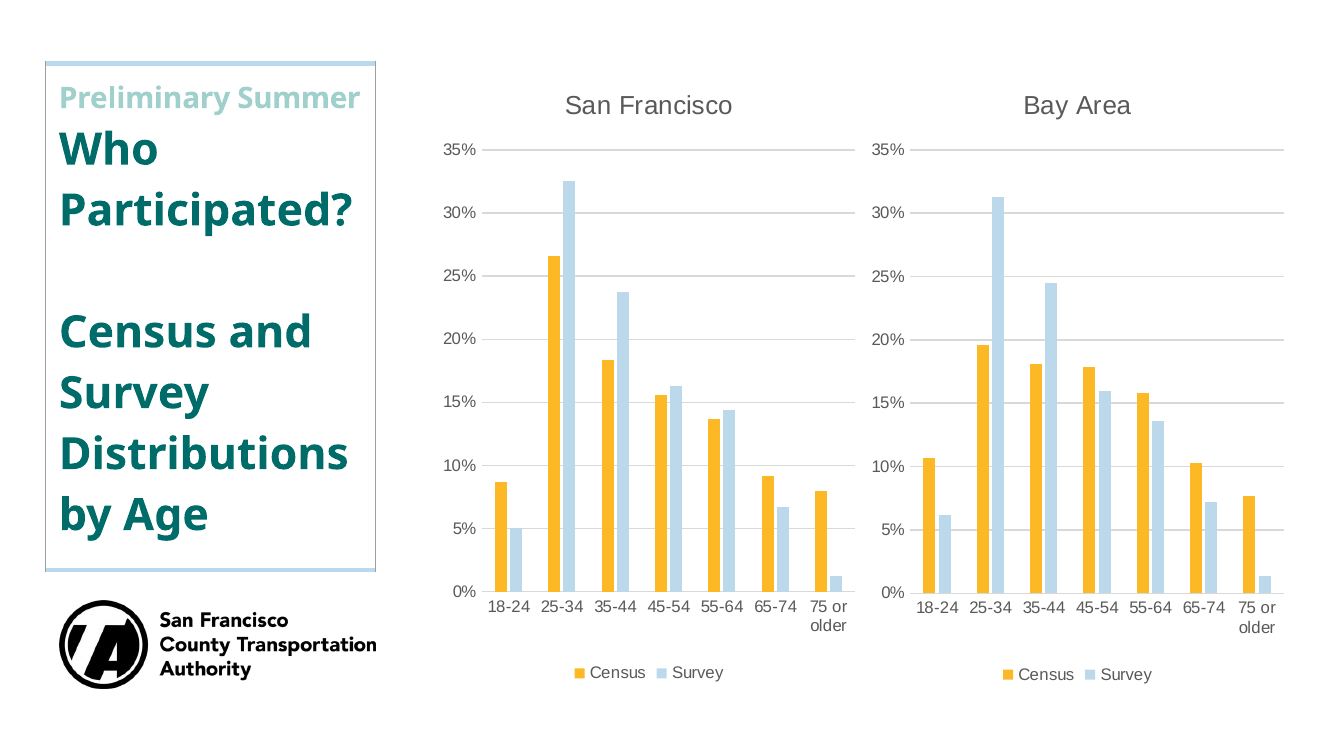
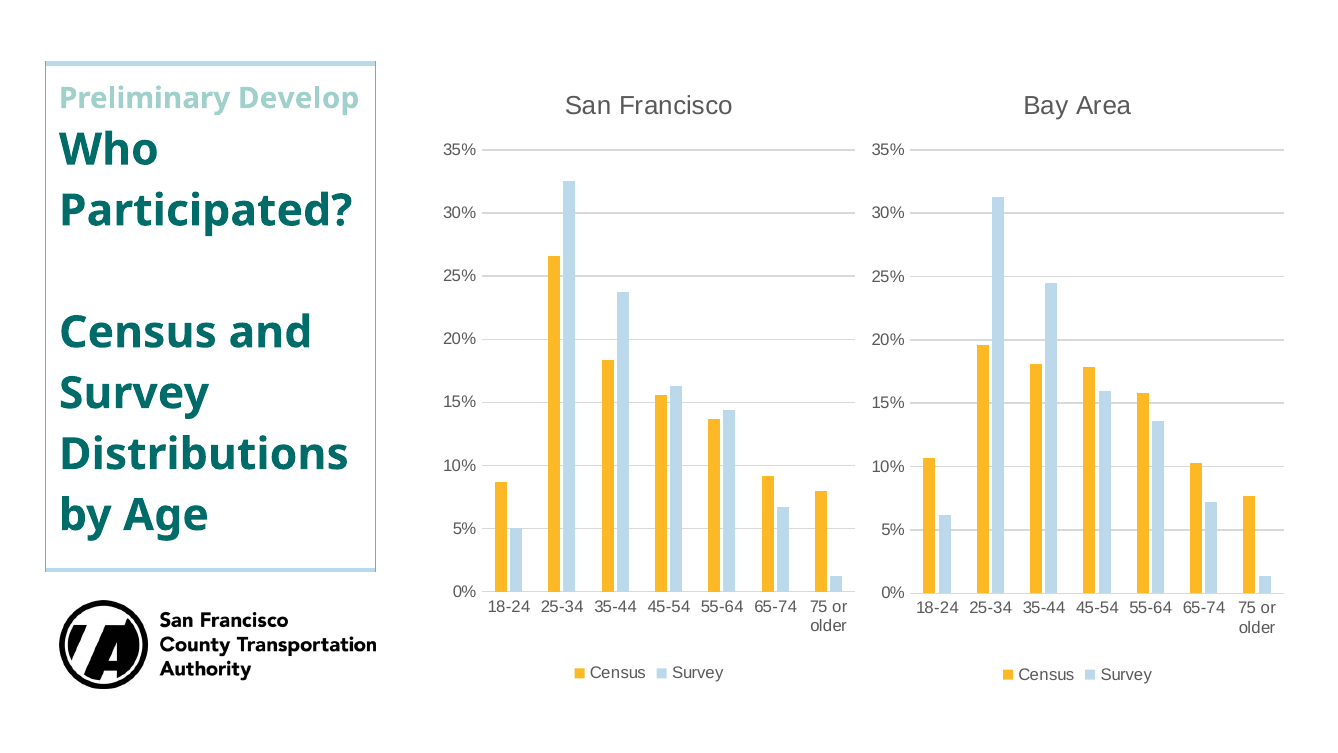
Summer: Summer -> Develop (299, 98)
